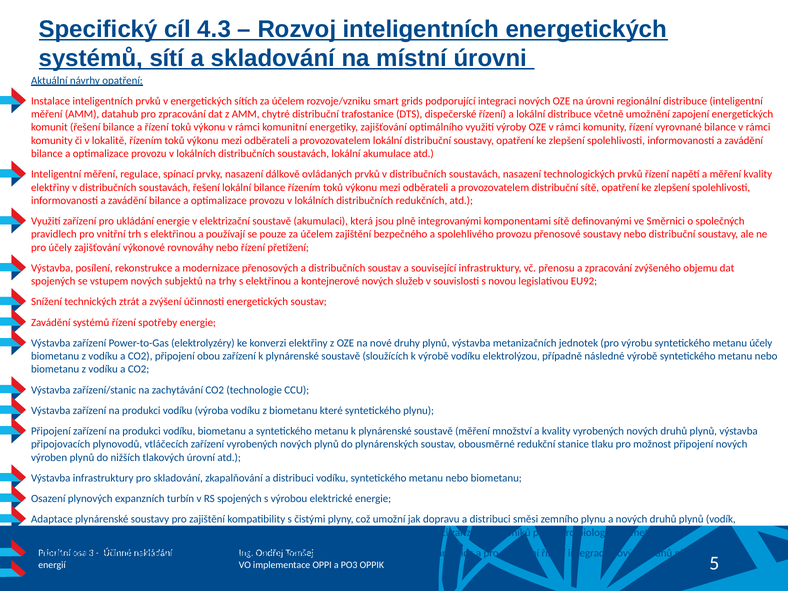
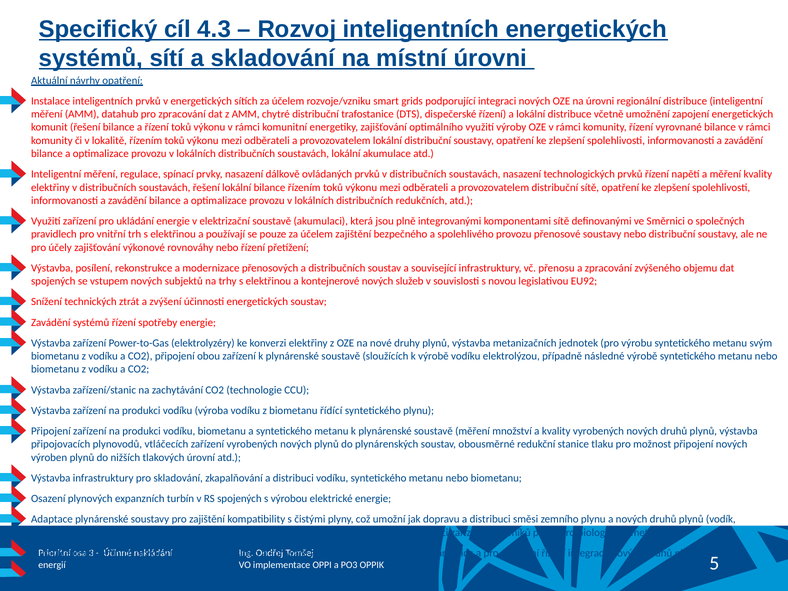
metanu účely: účely -> svým (761, 343)
které: které -> řídící (331, 411)
